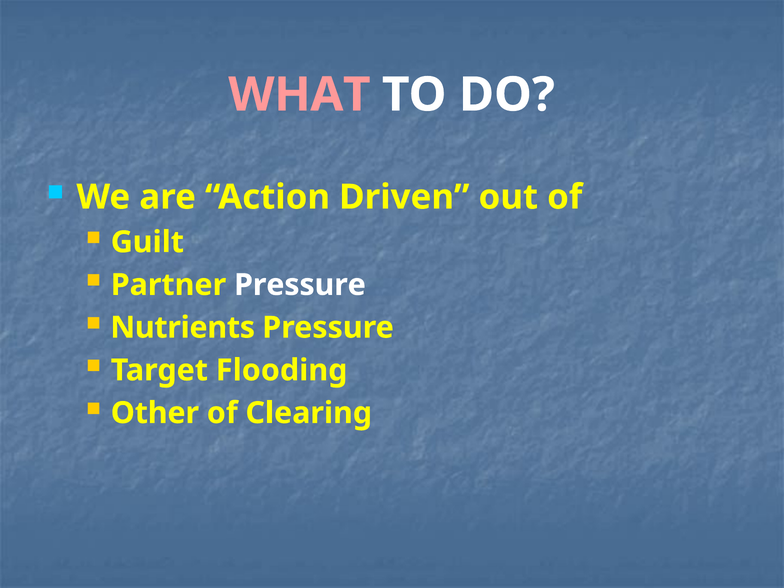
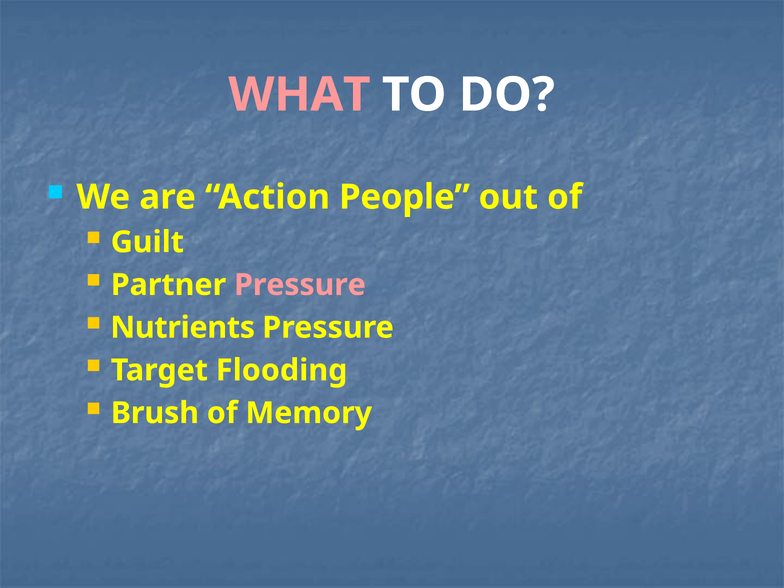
Driven: Driven -> People (404, 197)
Pressure colour: white -> pink (300, 285)
Other: Other -> Brush (155, 413)
Clearing: Clearing -> Memory (309, 413)
